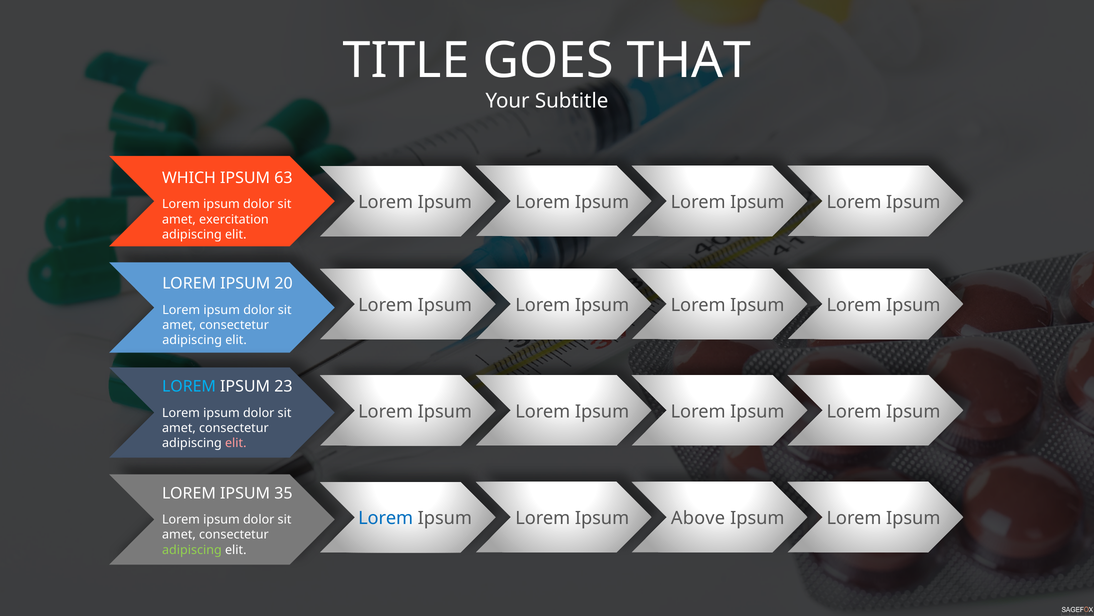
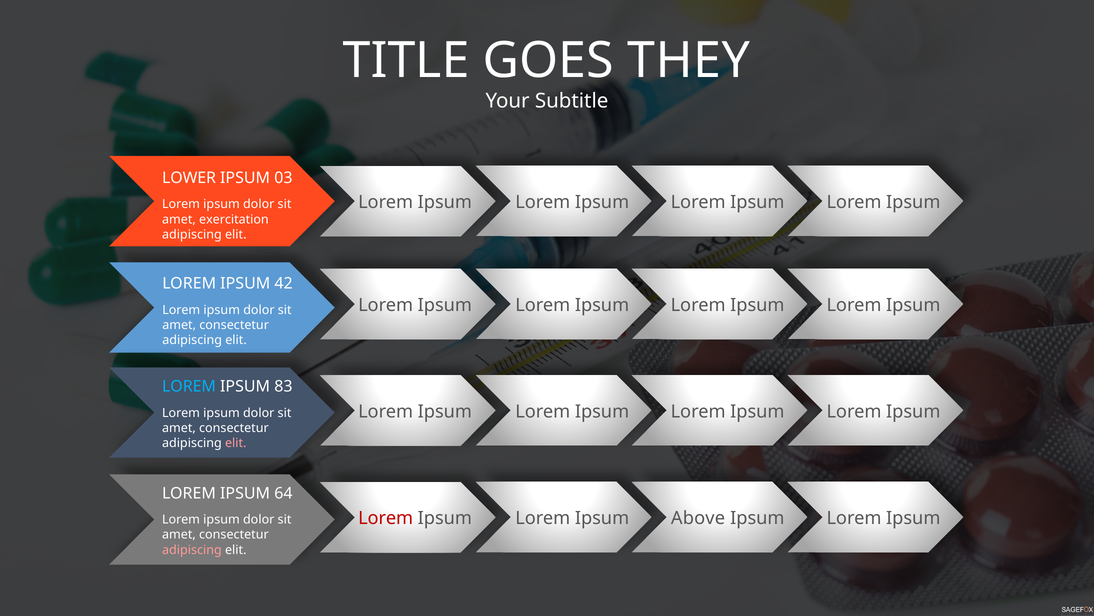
THAT: THAT -> THEY (689, 61)
WHICH: WHICH -> LOWER (189, 178)
63: 63 -> 03 (283, 178)
20: 20 -> 42 (284, 283)
23: 23 -> 83 (283, 386)
35: 35 -> 64 (283, 493)
Lorem colour: blue -> red (386, 518)
adipiscing colour: light green -> pink (192, 549)
